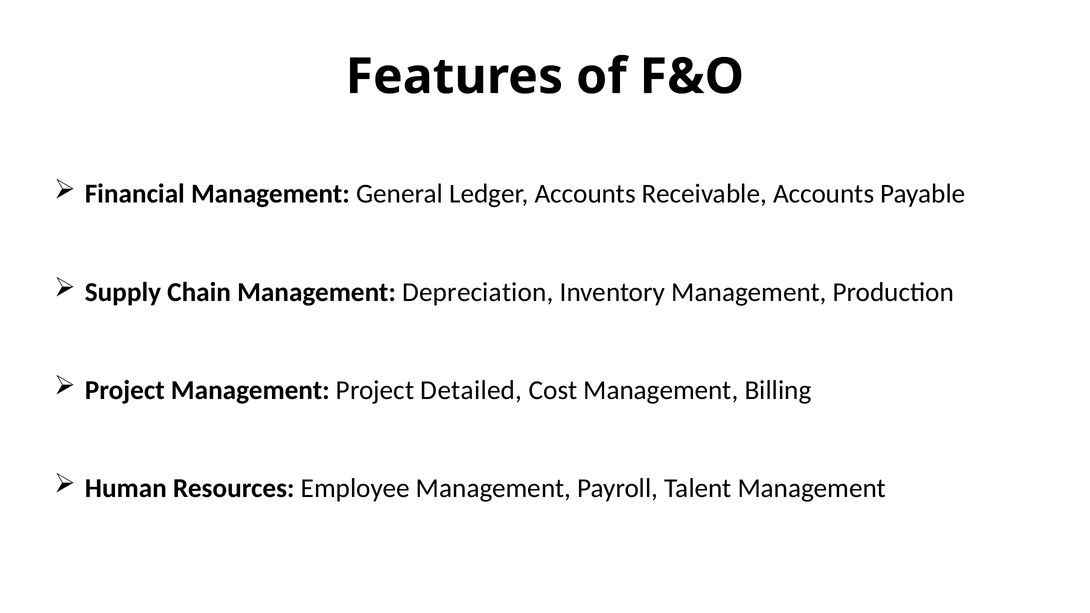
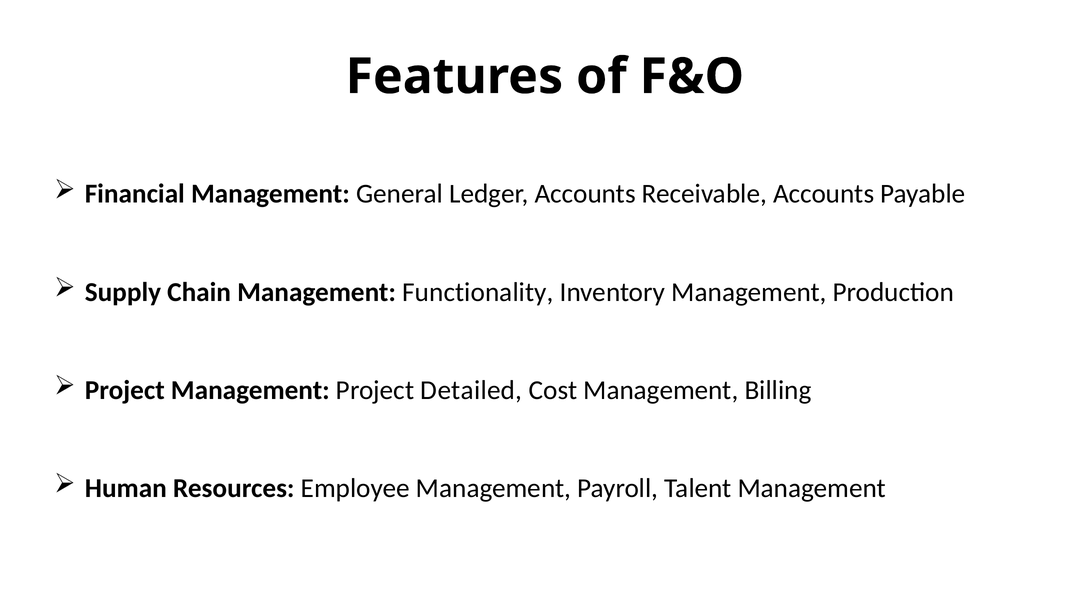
Depreciation: Depreciation -> Functionality (478, 292)
